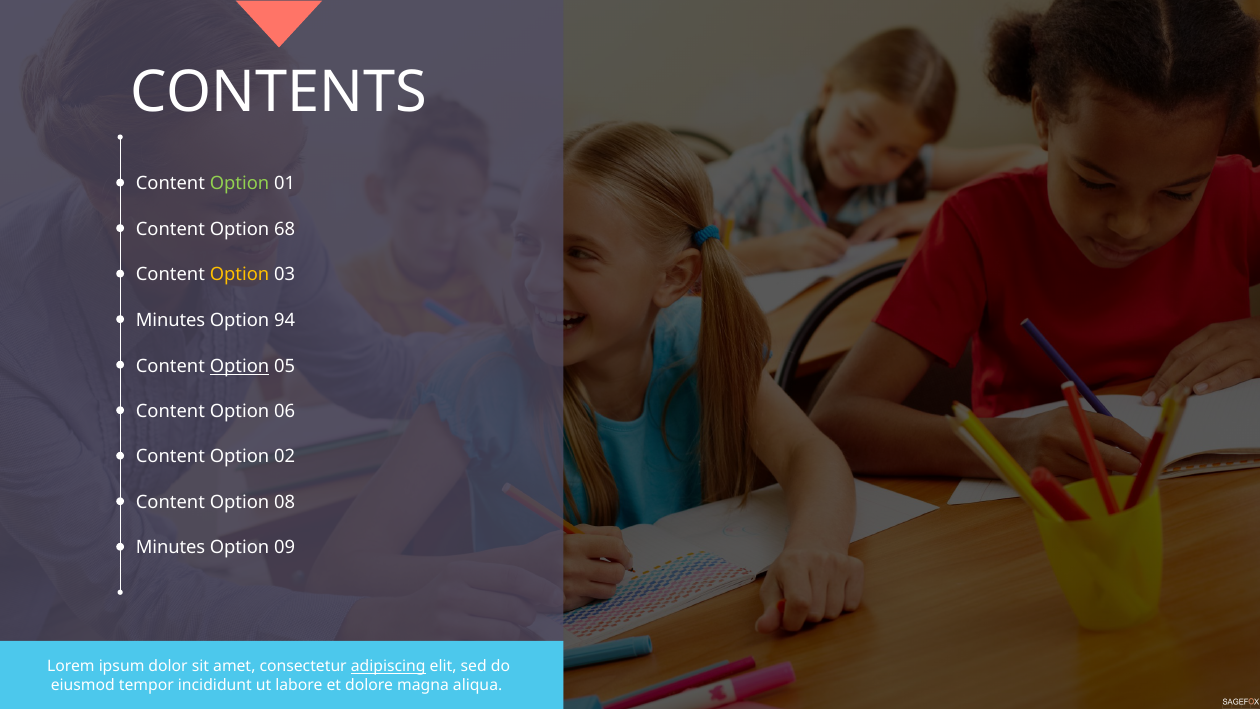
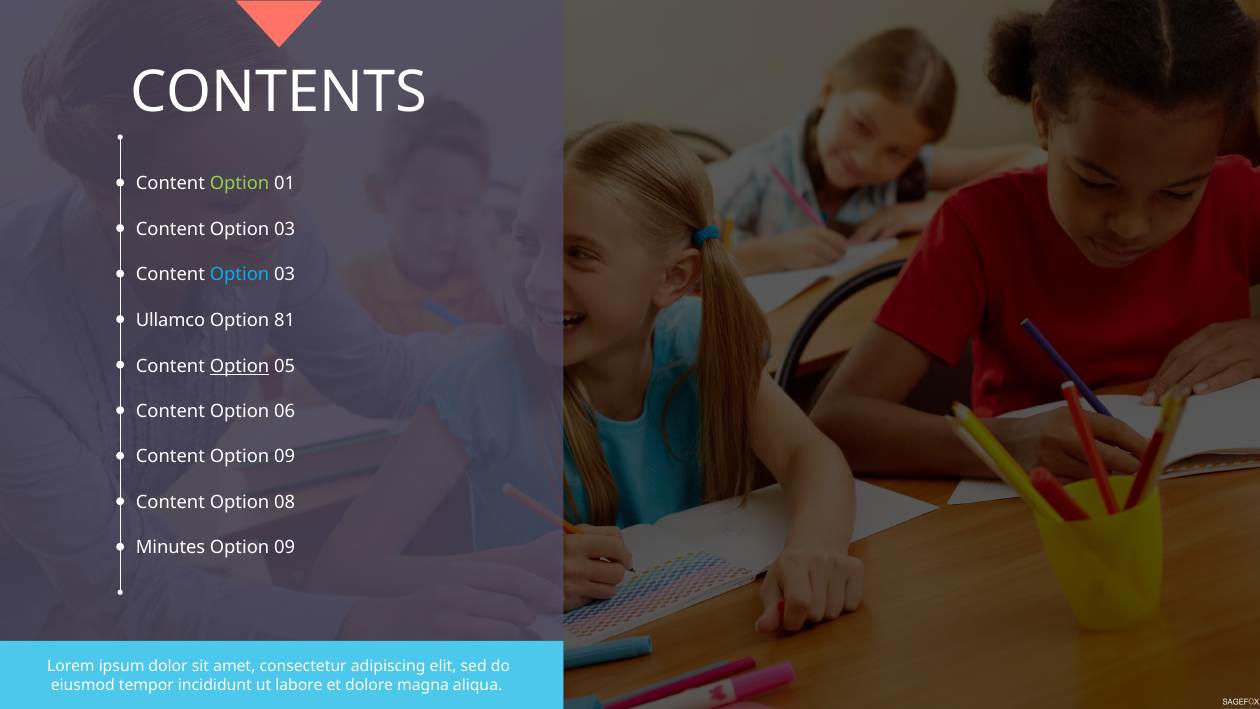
68: 68 -> 03 (285, 229)
Option colour: yellow -> light blue (240, 275)
Minutes: Minutes -> Ullamco (170, 320)
94: 94 -> 81 (285, 320)
Content Option 02: 02 -> 09 (285, 457)
adipiscing underline: present -> none (388, 666)
